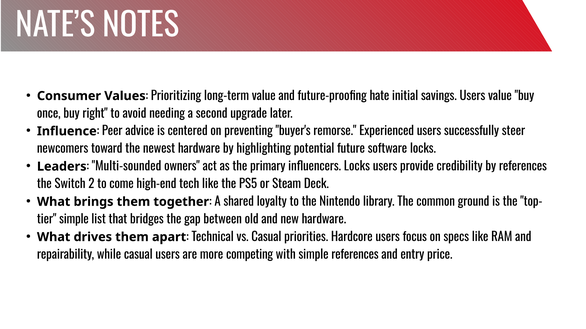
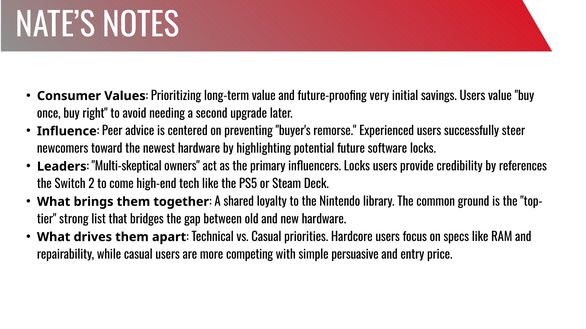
hate: hate -> very (379, 96)
Multi-sounded: Multi-sounded -> Multi-skeptical (127, 167)
simple: simple -> strong (74, 220)
simple references: references -> persuasive (355, 255)
